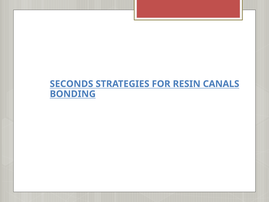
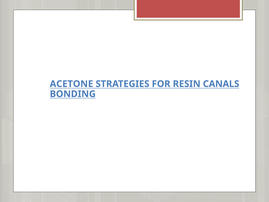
SECONDS: SECONDS -> ACETONE (71, 84)
